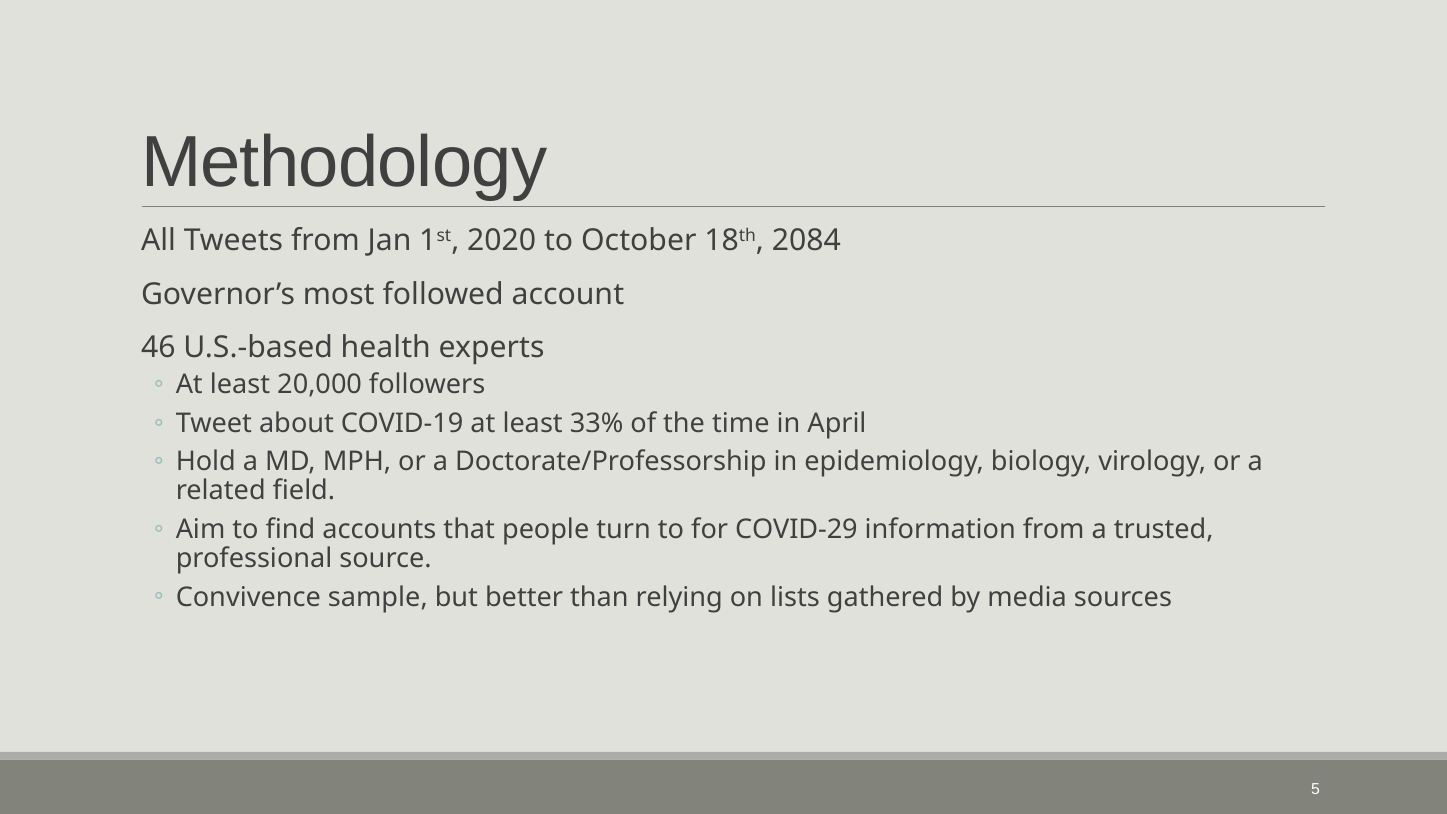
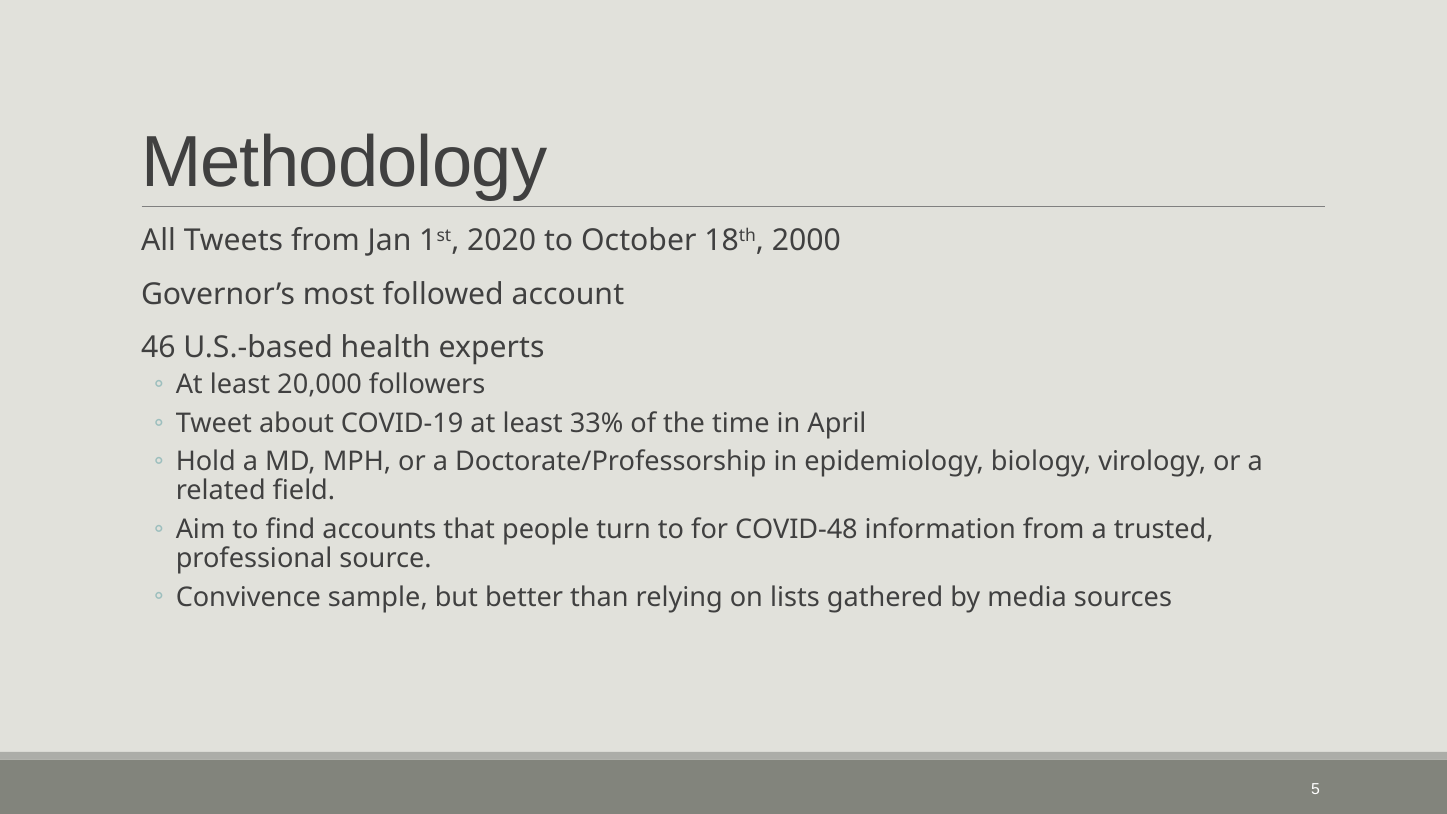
2084: 2084 -> 2000 (806, 241)
COVID-29: COVID-29 -> COVID-48 (796, 529)
